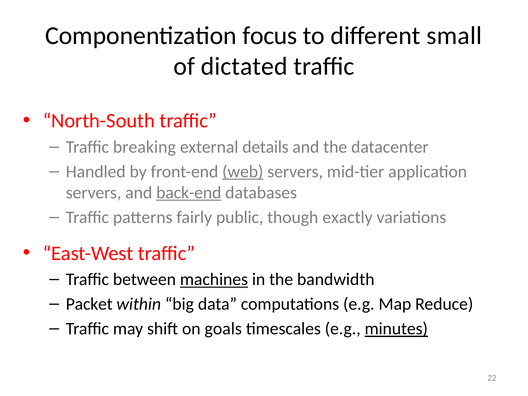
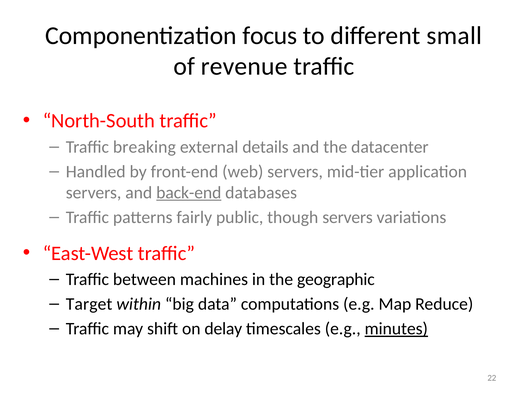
dictated: dictated -> revenue (244, 66)
web underline: present -> none (243, 172)
though exactly: exactly -> servers (348, 217)
machines underline: present -> none (214, 279)
bandwidth: bandwidth -> geographic (336, 279)
Packet: Packet -> Target (89, 304)
goals: goals -> delay (223, 329)
